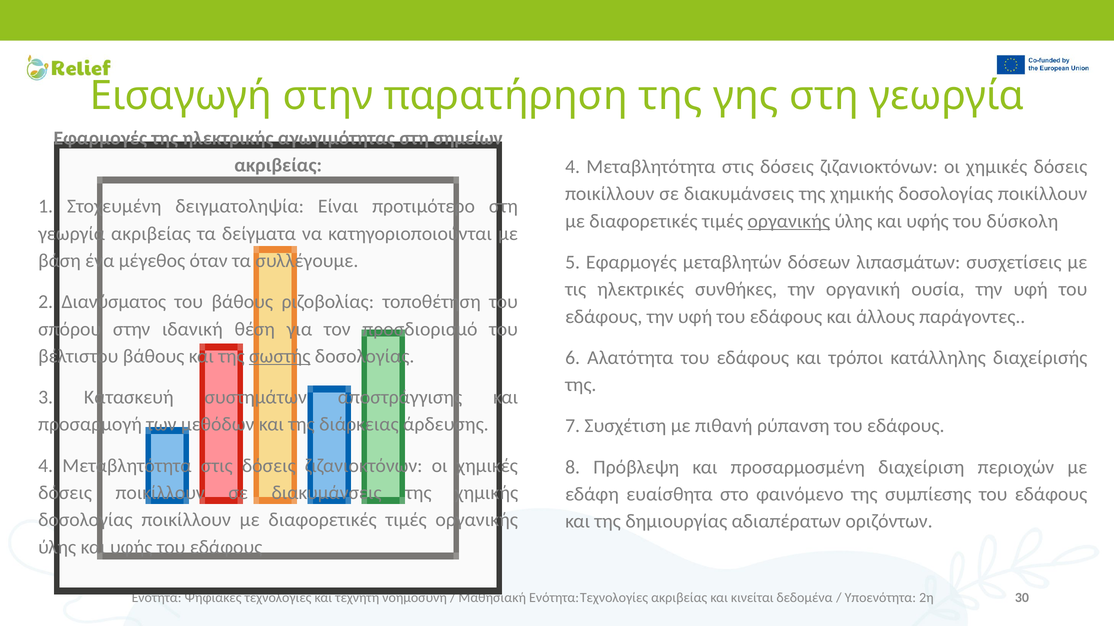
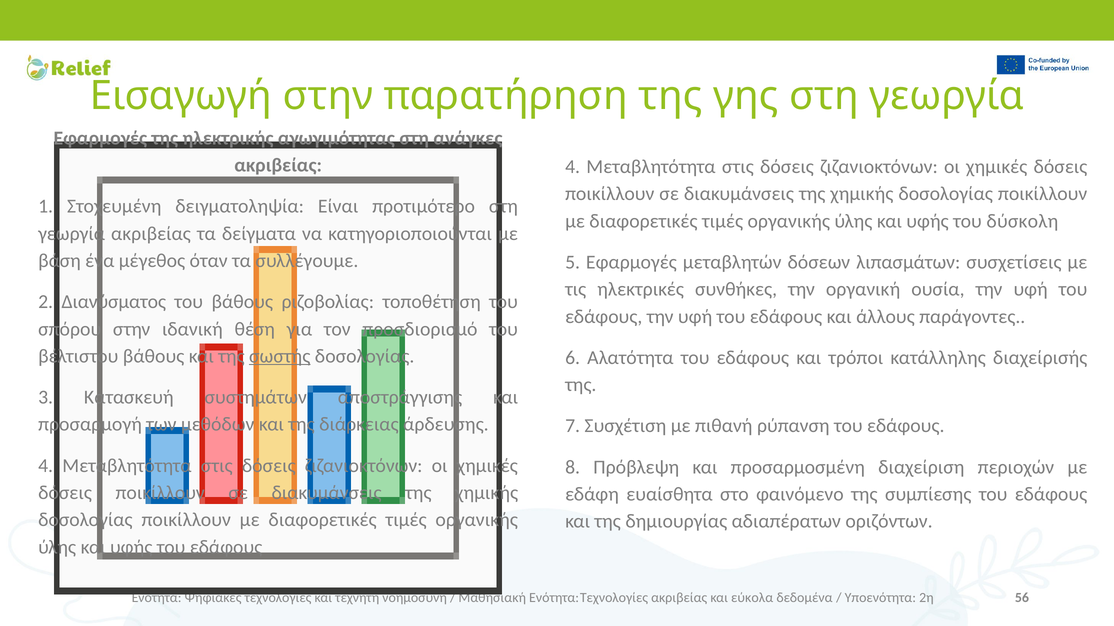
σημείων: σημείων -> ανάγκες (468, 138)
οργανικής underline: present -> none (789, 221)
κινείται: κινείται -> εύκολα (752, 598)
30: 30 -> 56 (1022, 598)
